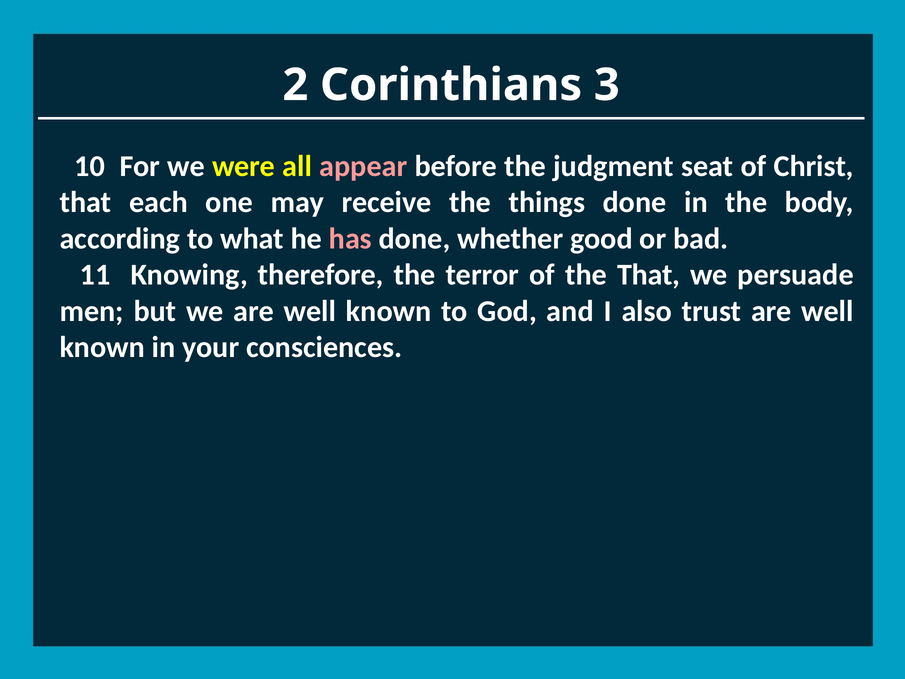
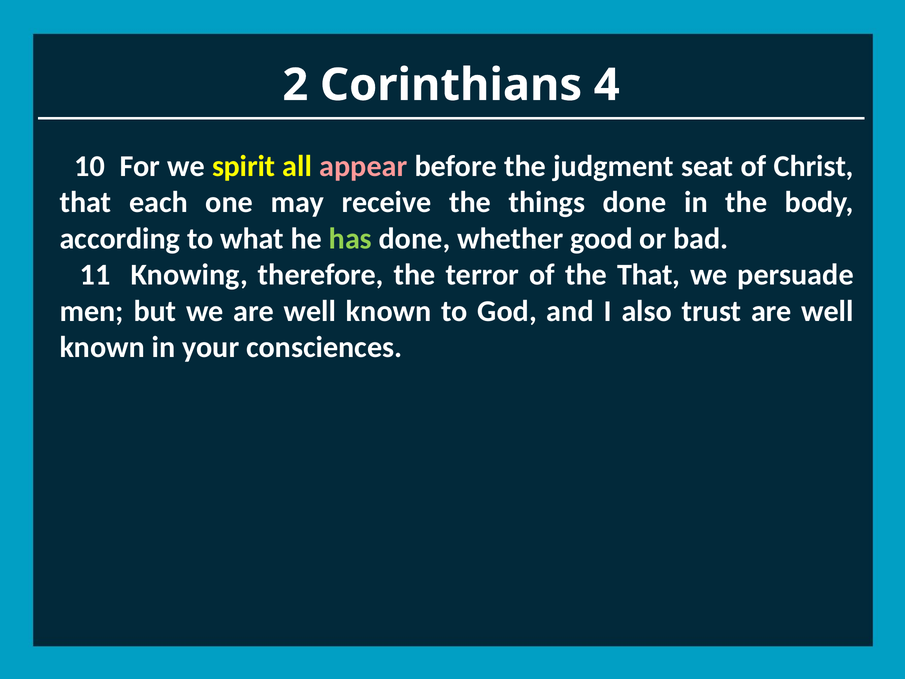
3: 3 -> 4 (607, 85)
were: were -> spirit (244, 166)
has colour: pink -> light green (350, 239)
